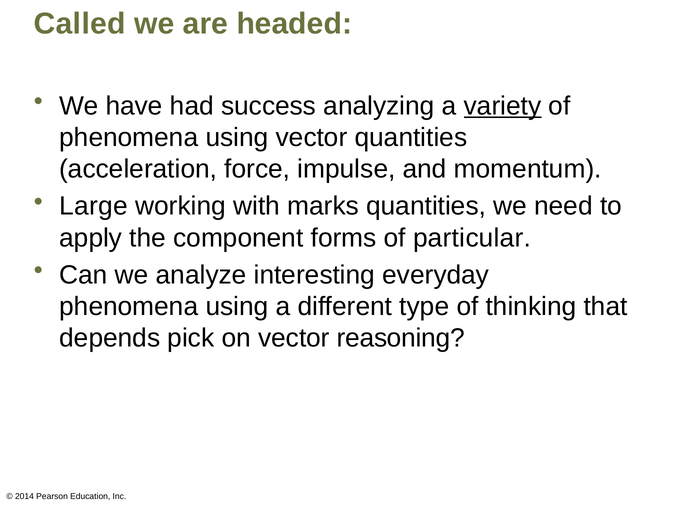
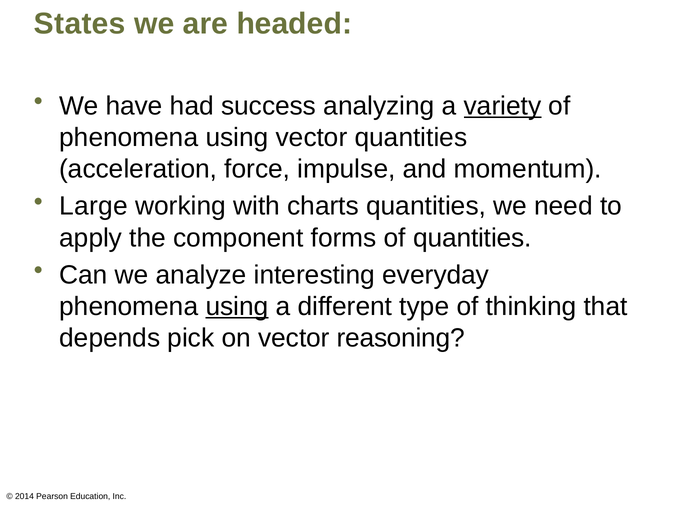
Called: Called -> States (80, 24)
marks: marks -> charts (323, 206)
of particular: particular -> quantities (472, 238)
using underline: none -> present (237, 306)
